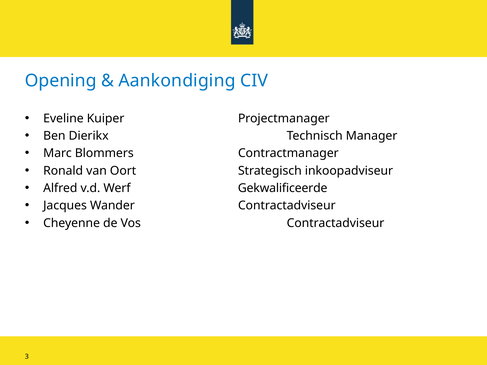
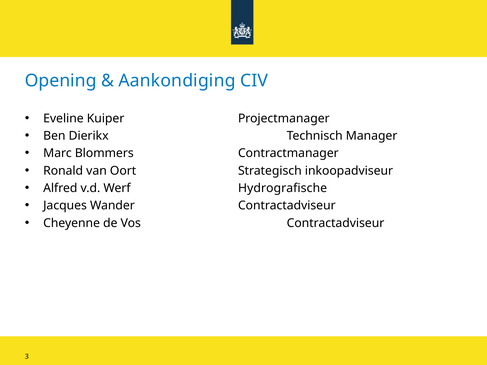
Gekwalificeerde: Gekwalificeerde -> Hydrografische (283, 188)
